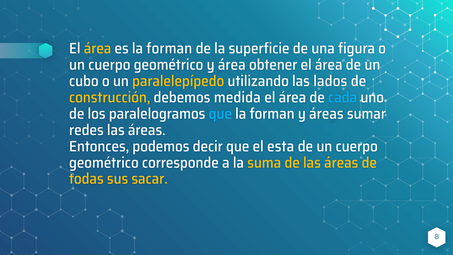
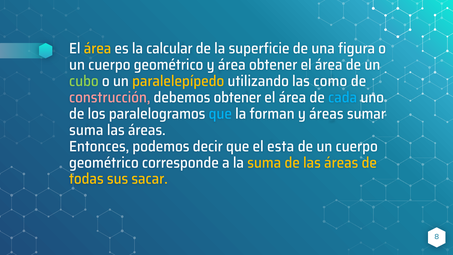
es la forman: forman -> calcular (169, 48)
cubo colour: white -> light green (84, 81)
lados: lados -> como (330, 81)
construcción colour: yellow -> pink (110, 97)
debemos medida: medida -> obtener (237, 97)
redes: redes -> suma (86, 130)
